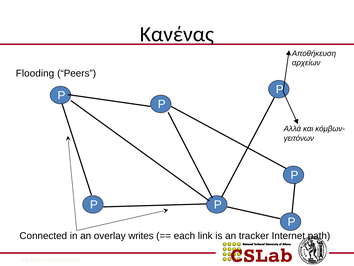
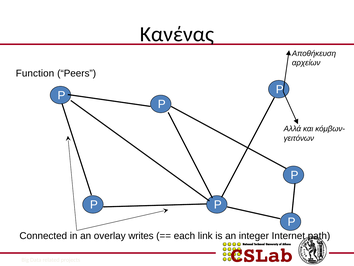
Flooding: Flooding -> Function (35, 73)
tracker: tracker -> integer (254, 235)
